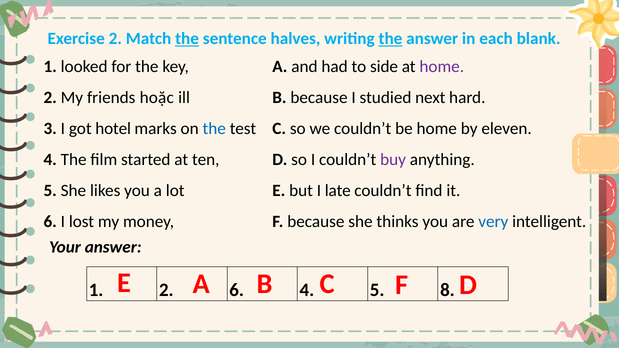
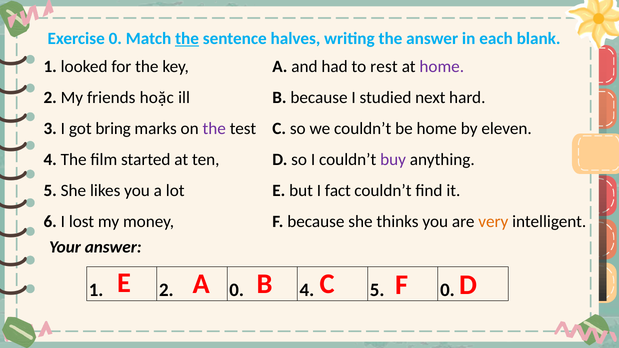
Exercise 2: 2 -> 0 (115, 39)
the underline: present -> none (390, 39)
side: side -> rest (384, 67)
hotel: hotel -> bring (113, 129)
the colour: blue -> purple (214, 129)
late: late -> fact (338, 191)
very colour: blue -> orange (493, 222)
2 6: 6 -> 0 (237, 290)
5 8: 8 -> 0 (447, 290)
